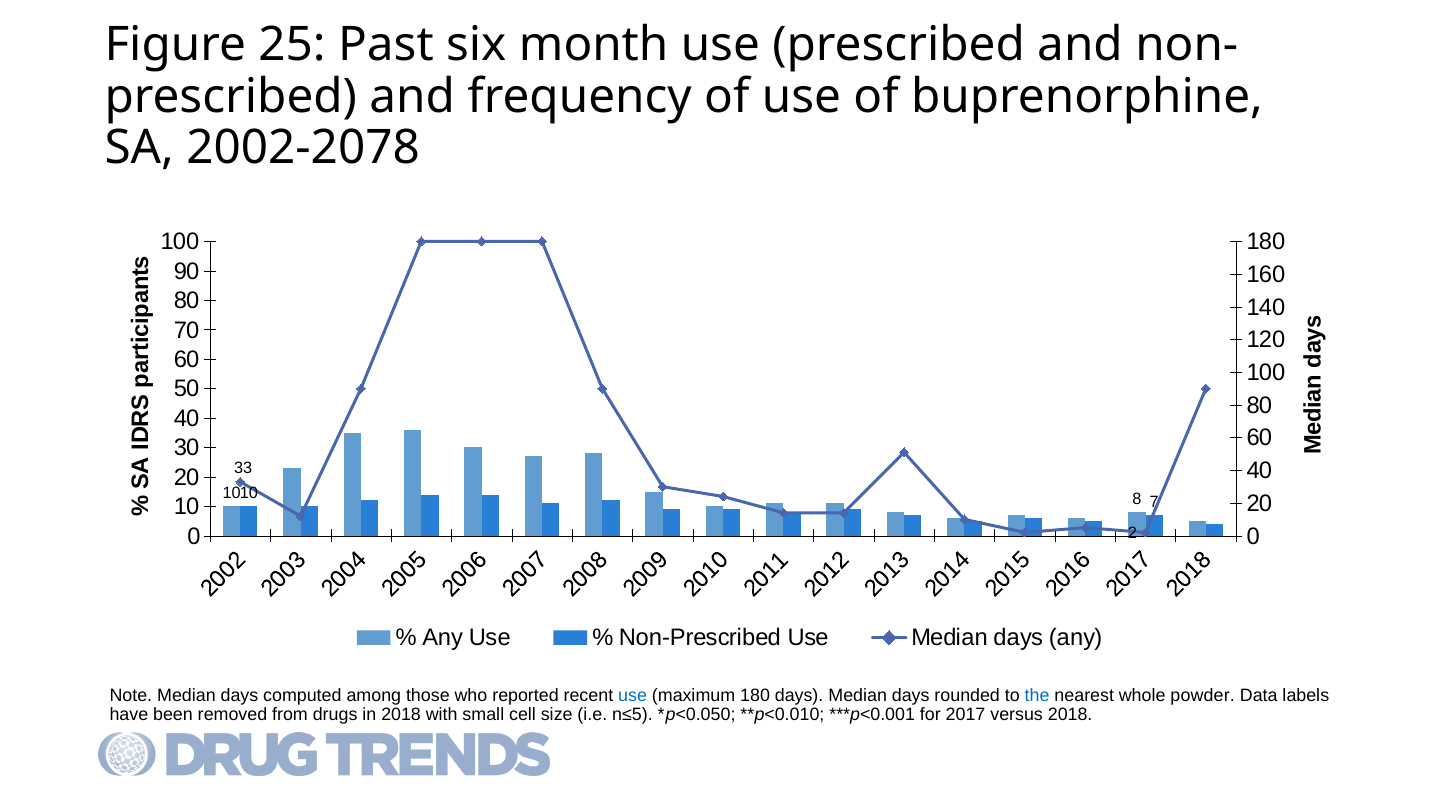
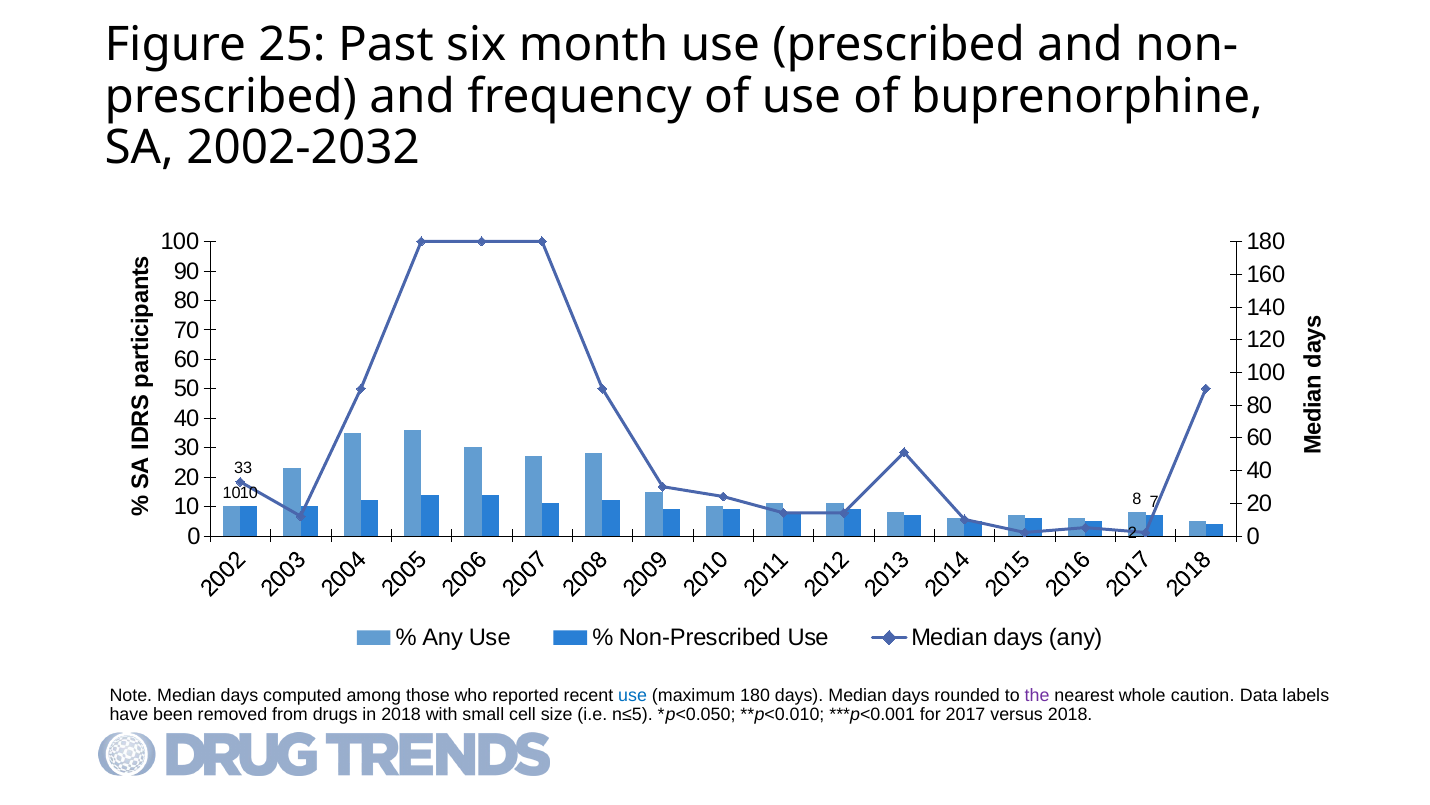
2002-2078: 2002-2078 -> 2002-2032 (303, 148)
the colour: blue -> purple (1037, 695)
powder: powder -> caution (1203, 695)
